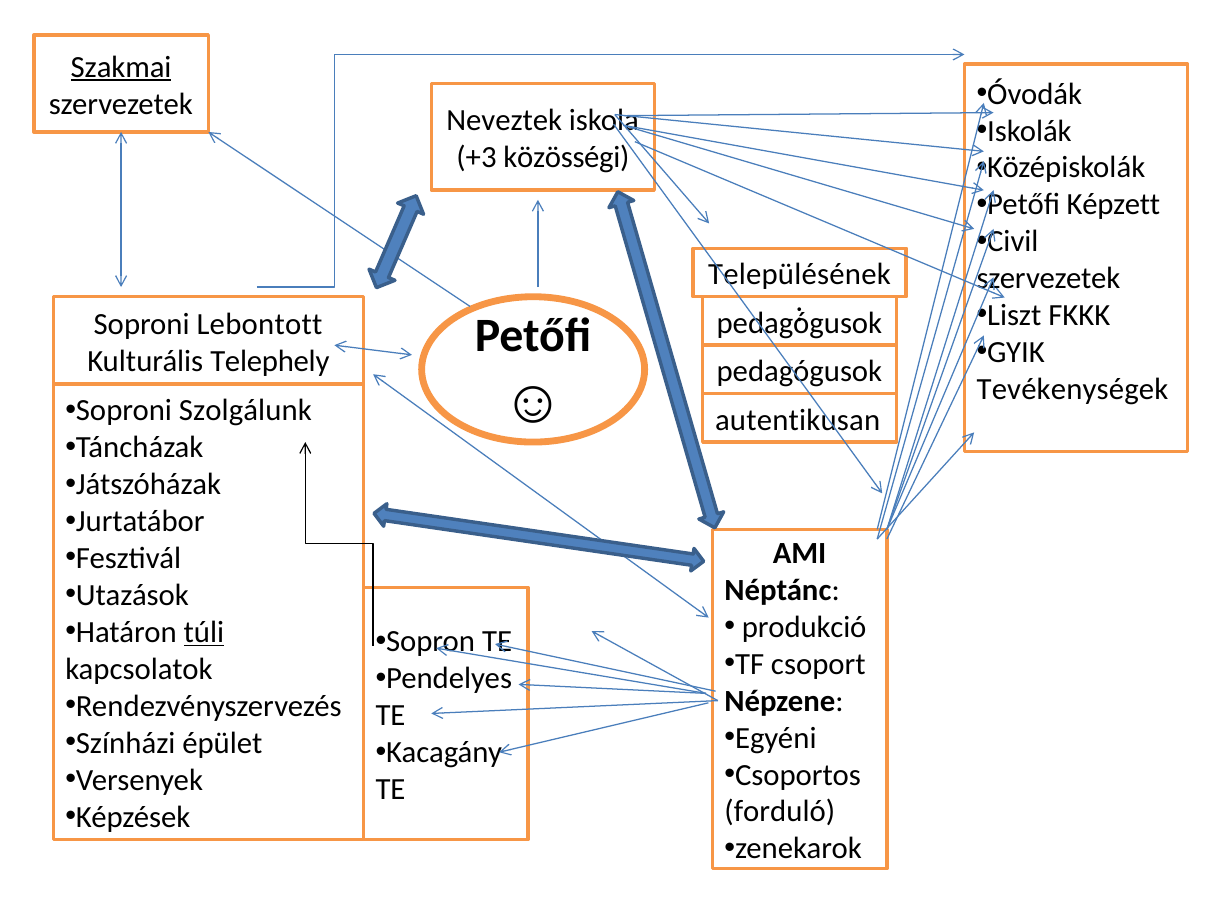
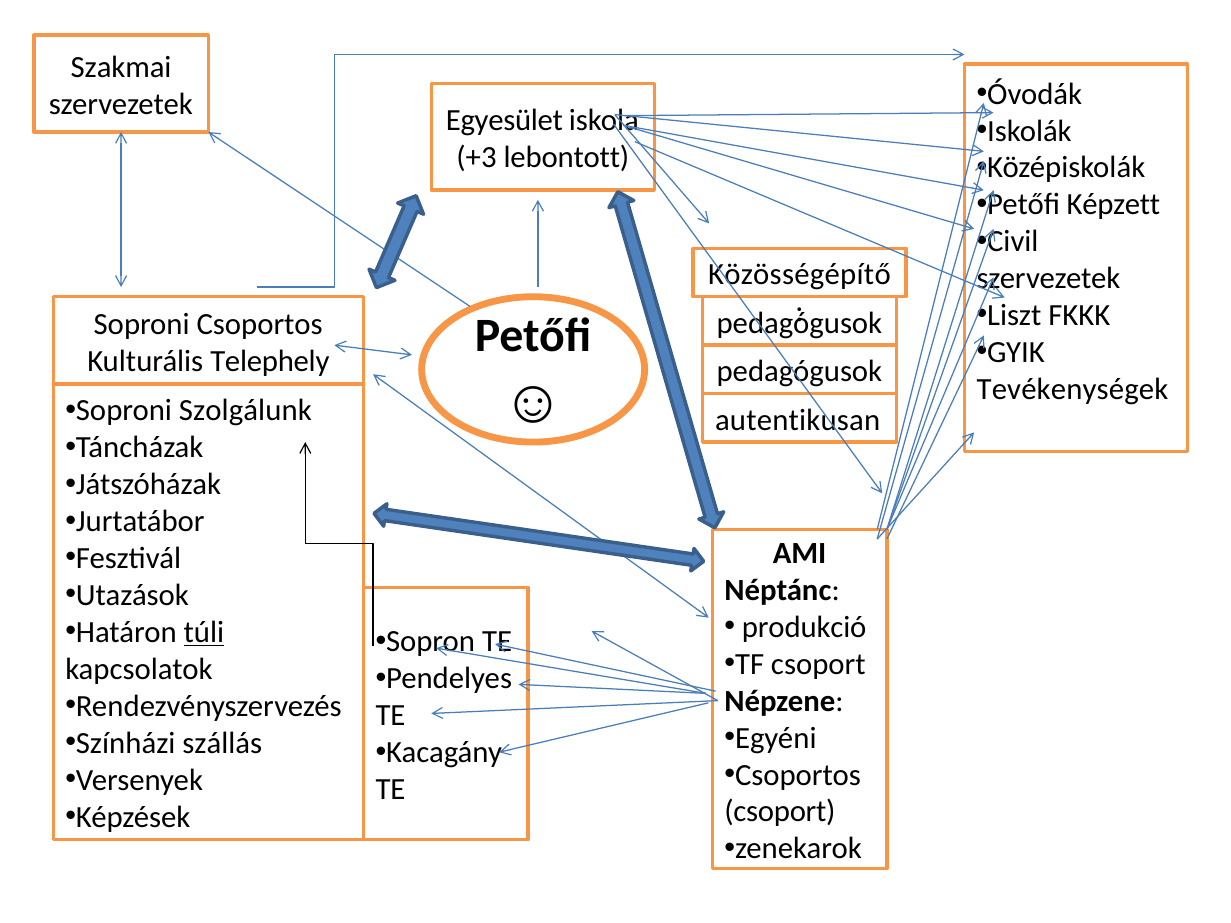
Szakmai underline: present -> none (121, 67)
Neveztek: Neveztek -> Egyesület (504, 121)
közösségi: közösségi -> lebontott (566, 157)
Településének: Településének -> Közösségépítő (799, 275)
Soproni Lebontott: Lebontott -> Csoportos (260, 324)
épület: épület -> szállás (222, 743)
forduló: forduló -> csoport (780, 812)
